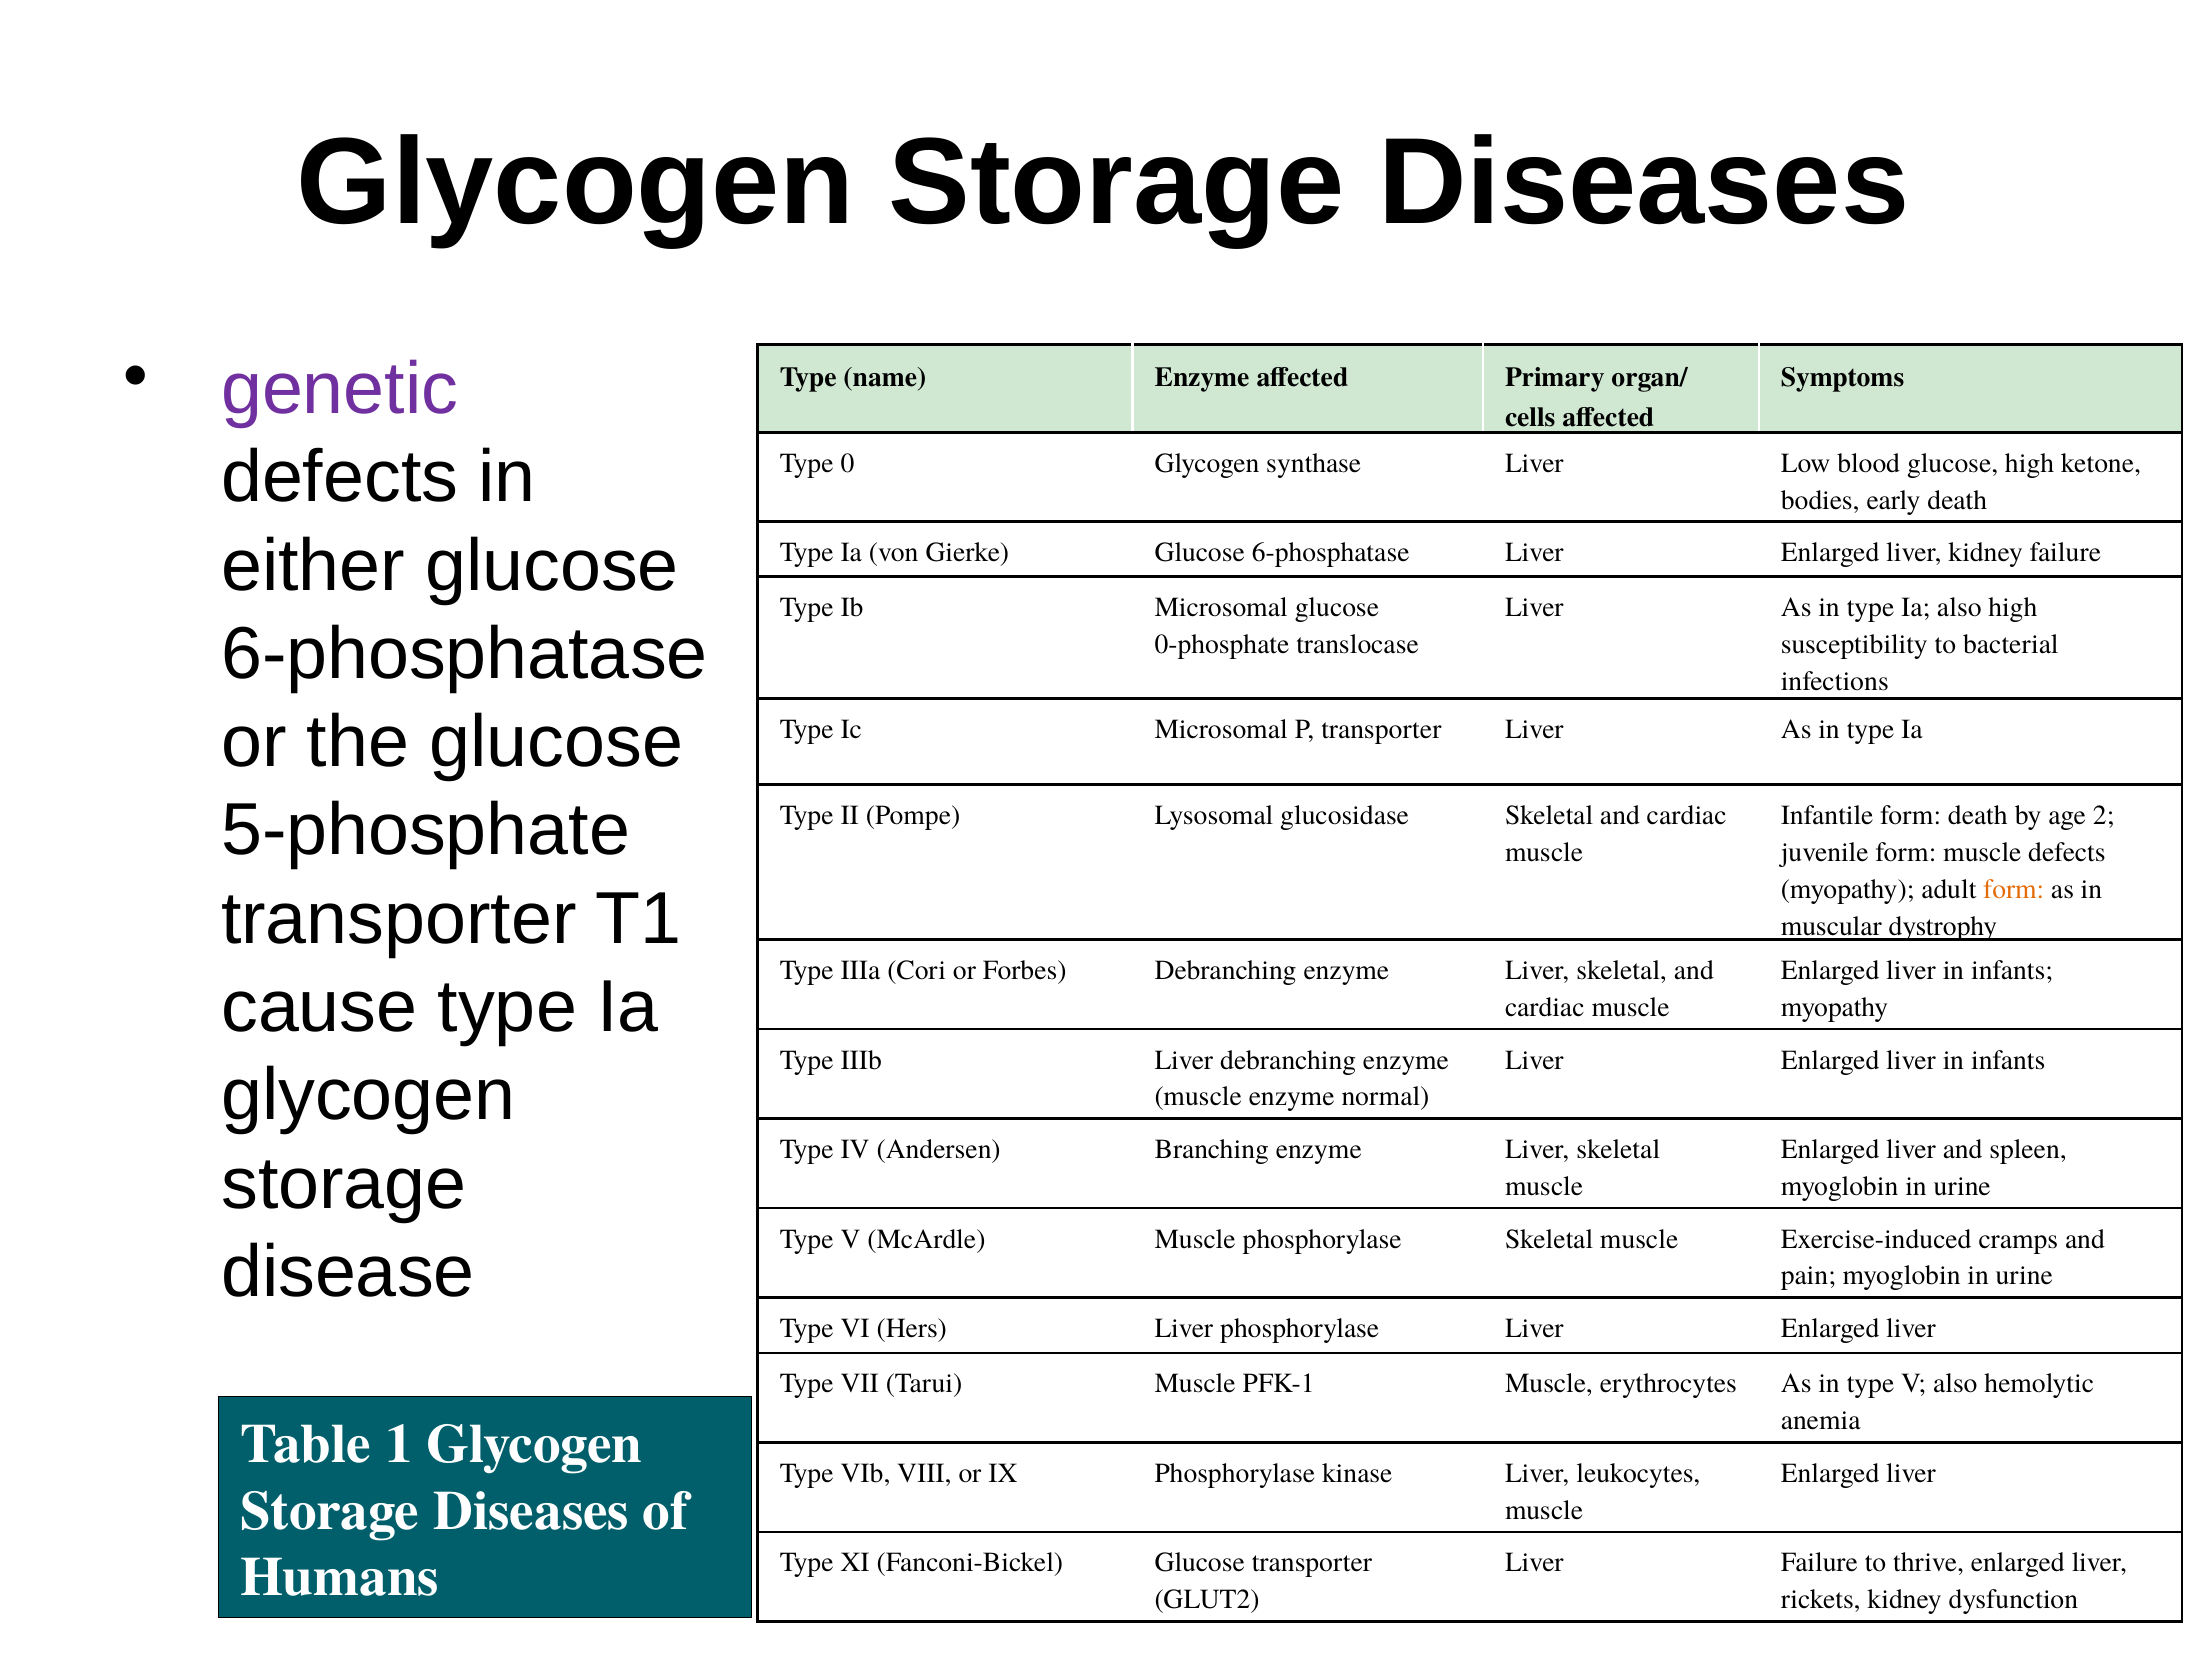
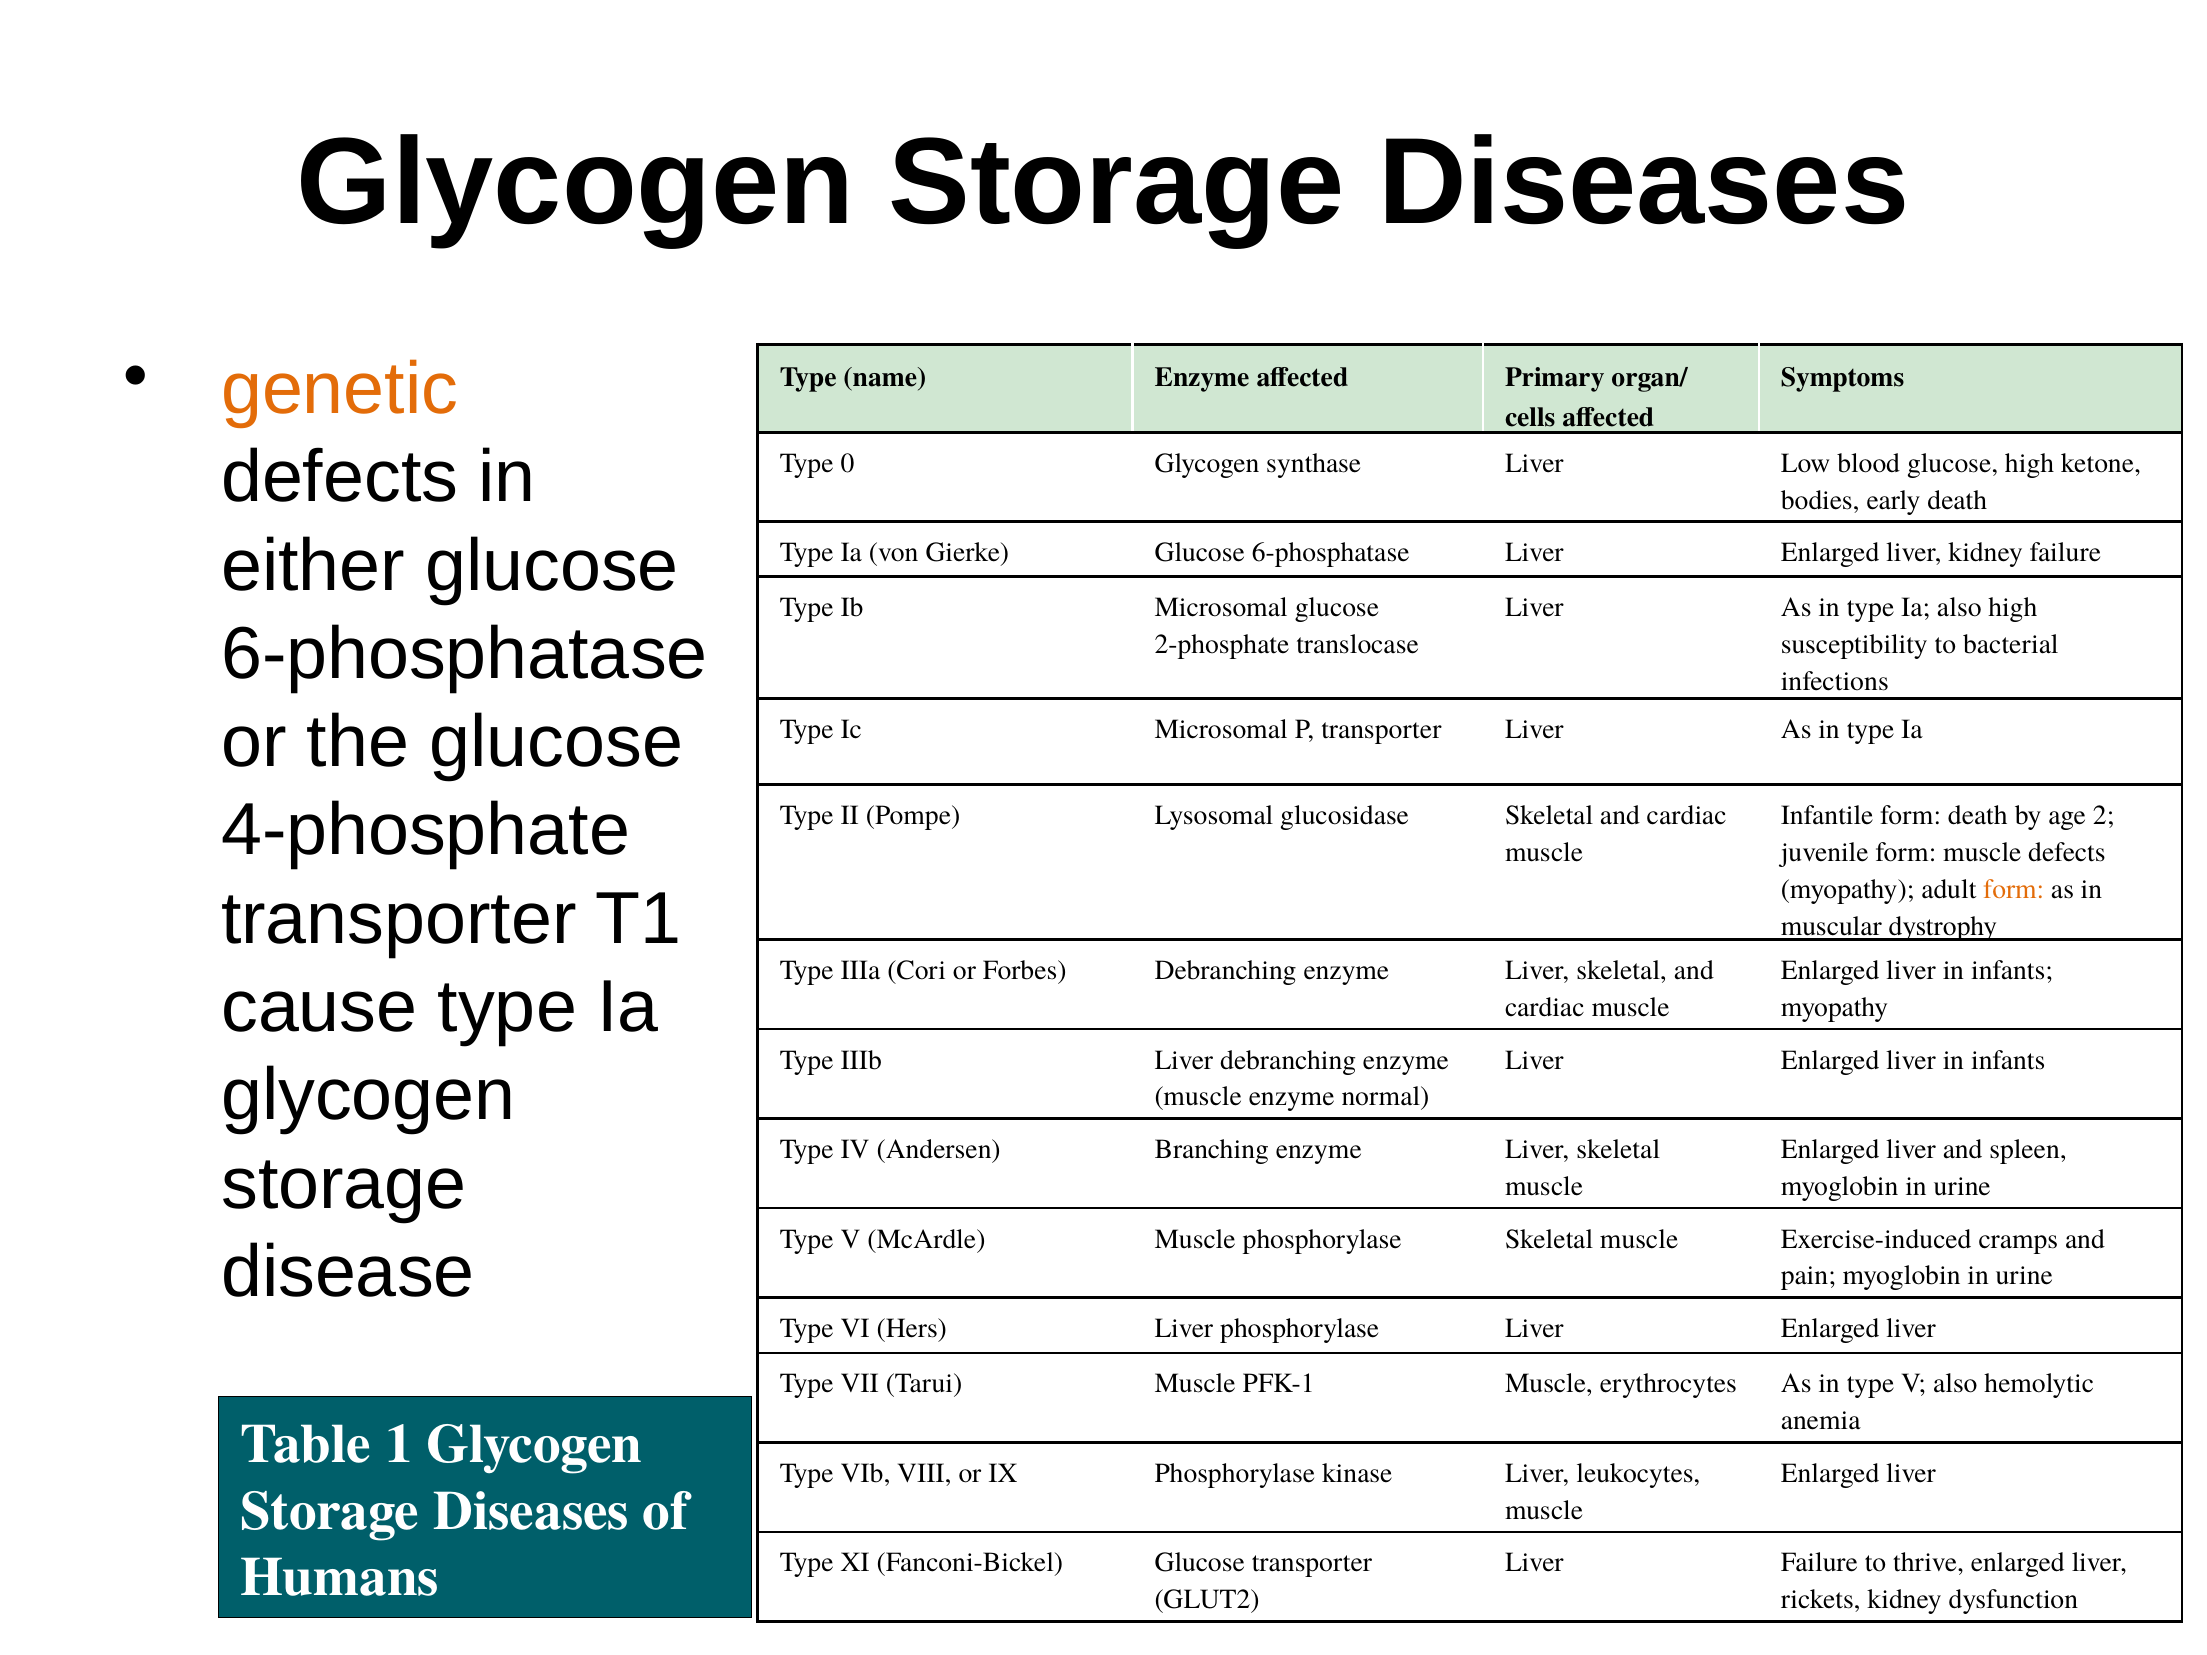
genetic colour: purple -> orange (340, 389)
0-phosphate: 0-phosphate -> 2-phosphate (1222, 644)
5-phosphate: 5-phosphate -> 4-phosphate (426, 831)
